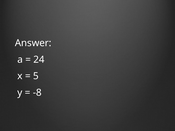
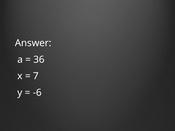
24: 24 -> 36 (39, 60)
5: 5 -> 7 (36, 76)
-8: -8 -> -6 (37, 93)
